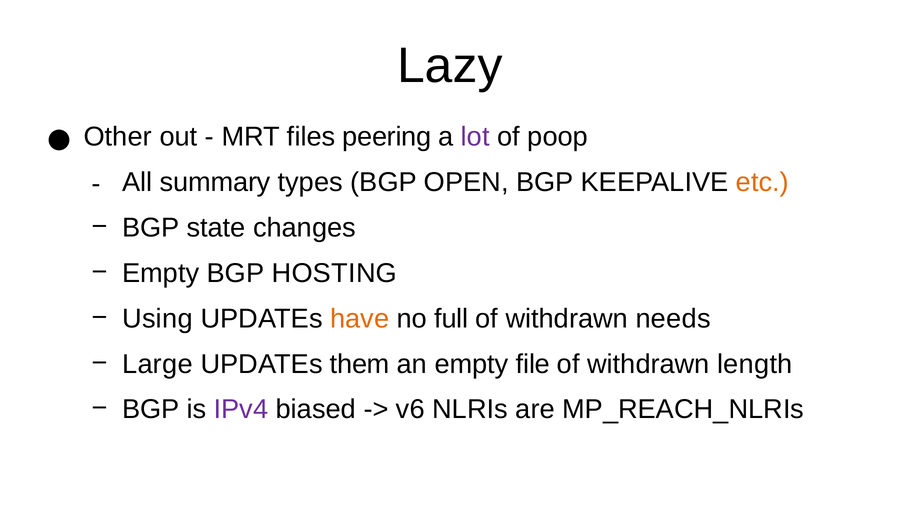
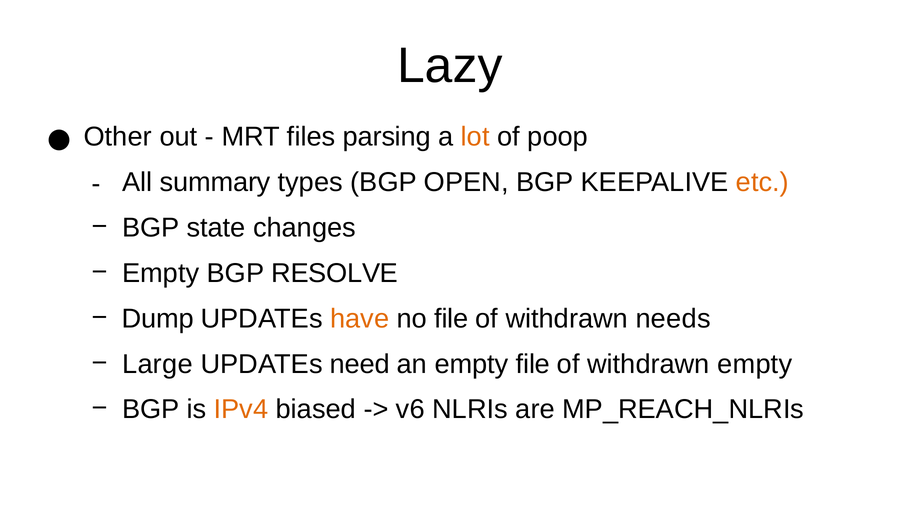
peering: peering -> parsing (387, 137)
lot colour: purple -> orange (475, 137)
HOSTING: HOSTING -> RESOLVE (335, 273)
Using: Using -> Dump (158, 319)
no full: full -> file (451, 319)
them: them -> need (360, 364)
withdrawn length: length -> empty (755, 364)
IPv4 colour: purple -> orange (241, 410)
